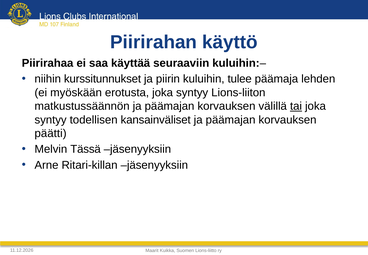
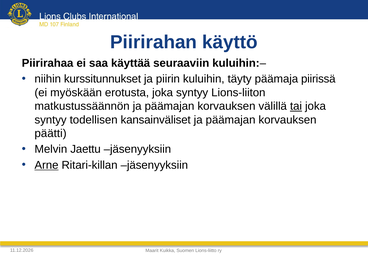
tulee: tulee -> täyty (240, 79)
lehden: lehden -> piirissä (318, 79)
Tässä: Tässä -> Jaettu (86, 149)
Arne underline: none -> present (46, 165)
